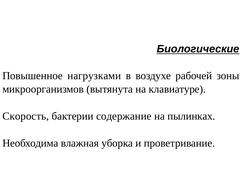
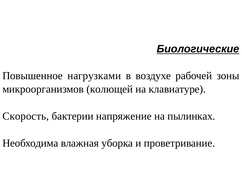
вытянута: вытянута -> колющей (110, 89)
содержание: содержание -> напряжение (124, 116)
